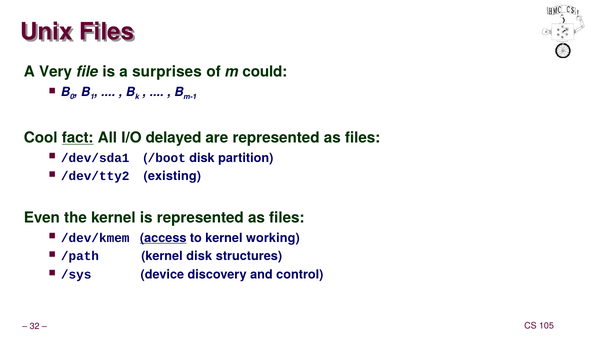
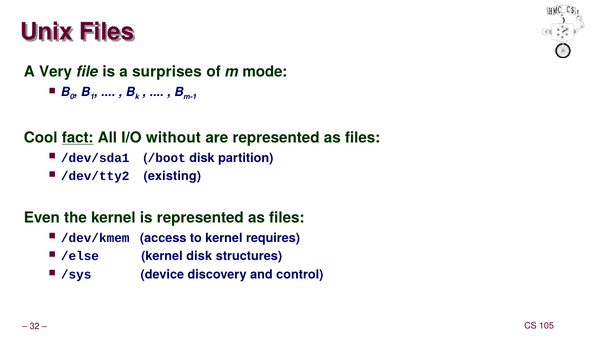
could: could -> mode (265, 72)
delayed: delayed -> without (173, 138)
access underline: present -> none (163, 238)
working: working -> requires (273, 238)
/path: /path -> /else (80, 256)
